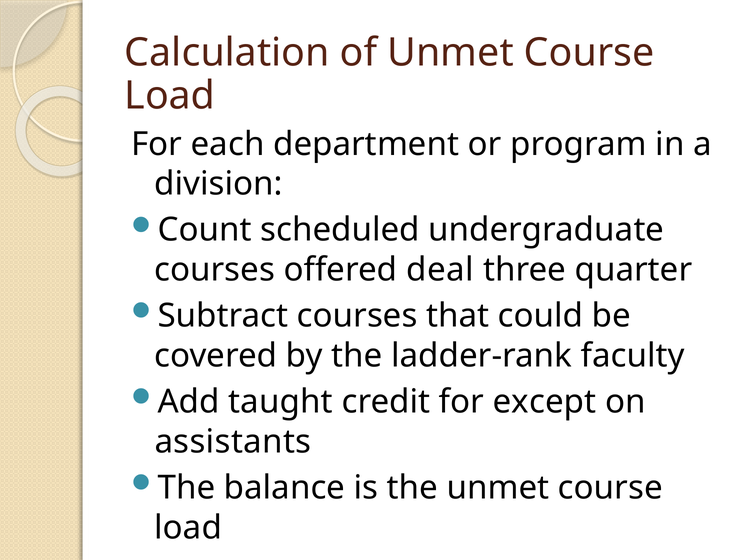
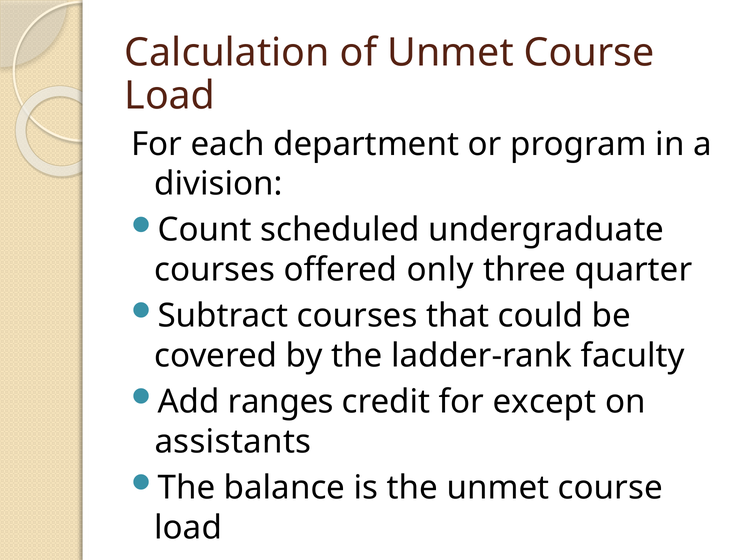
deal: deal -> only (440, 270)
taught: taught -> ranges (281, 401)
